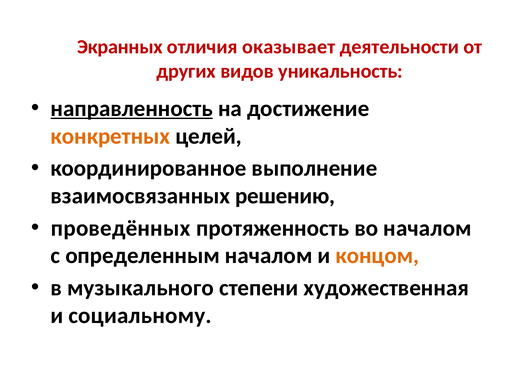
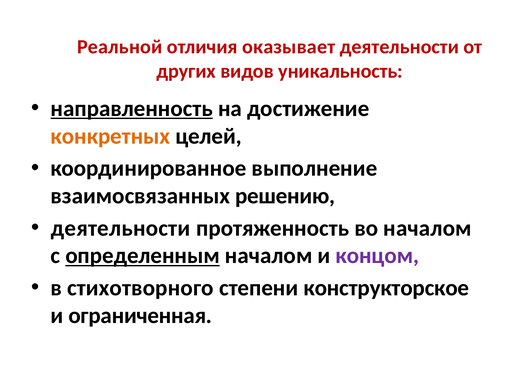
Экранных: Экранных -> Реальной (120, 47)
проведённых: проведённых -> деятельности (121, 228)
определенным underline: none -> present (143, 256)
концом colour: orange -> purple (377, 256)
музыкального: музыкального -> стихотворного (140, 288)
художественная: художественная -> конструкторское (386, 288)
социальному: социальному -> ограниченная (140, 316)
